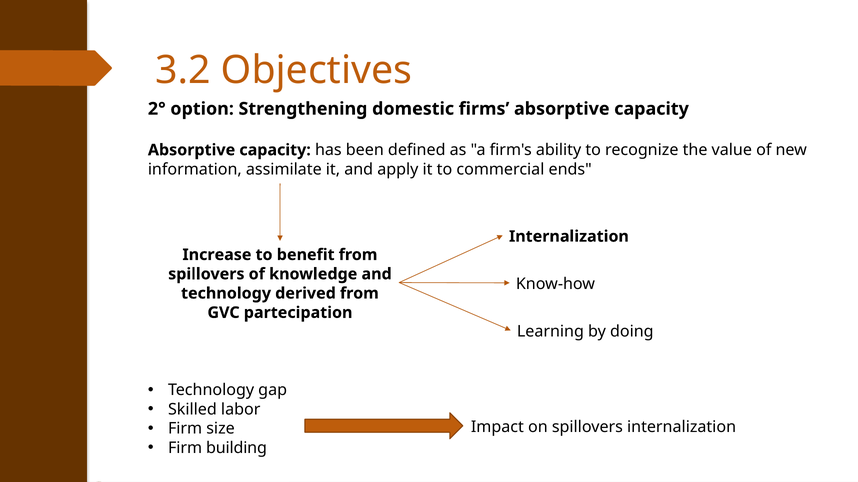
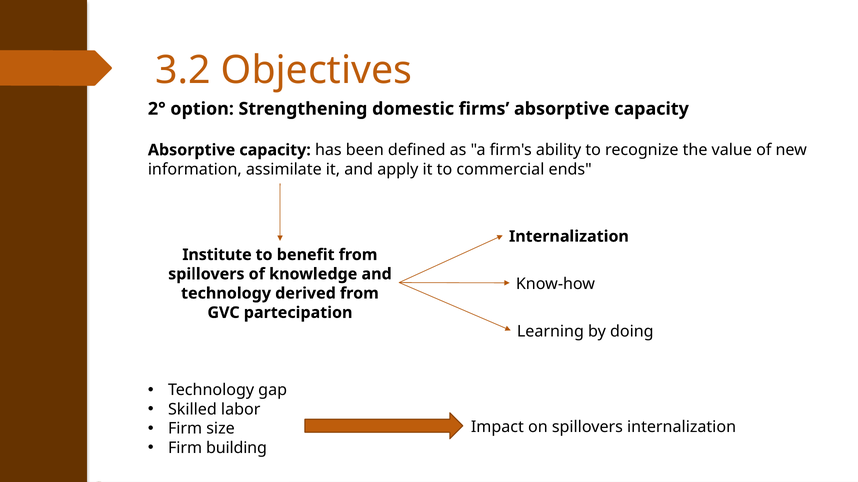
Increase: Increase -> Institute (217, 255)
